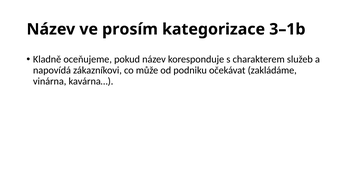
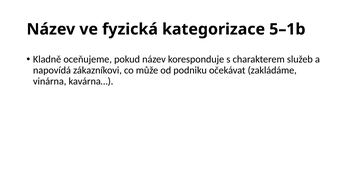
prosím: prosím -> fyzická (130, 29)
3–1b: 3–1b -> 5–1b (287, 29)
